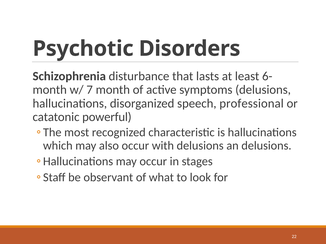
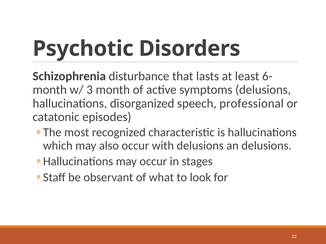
7: 7 -> 3 (90, 90)
powerful: powerful -> episodes (107, 117)
